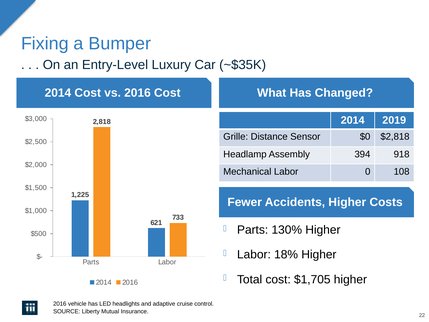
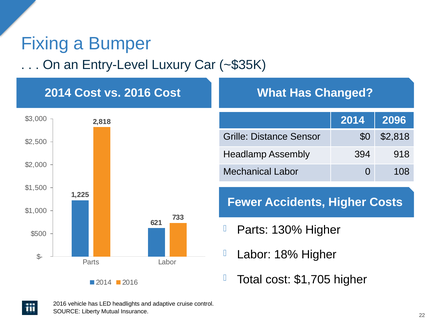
2019: 2019 -> 2096 (394, 120)
